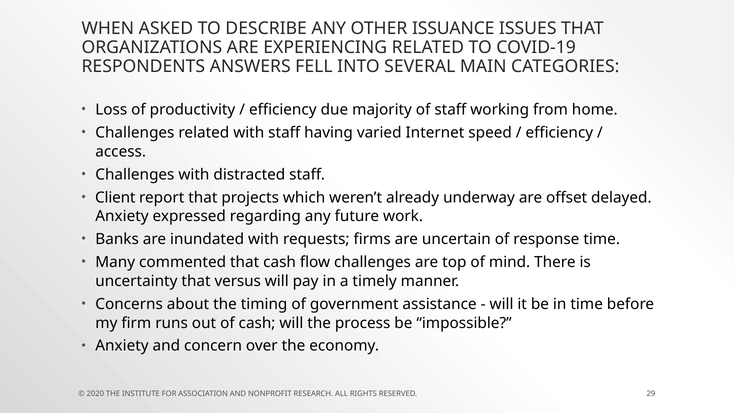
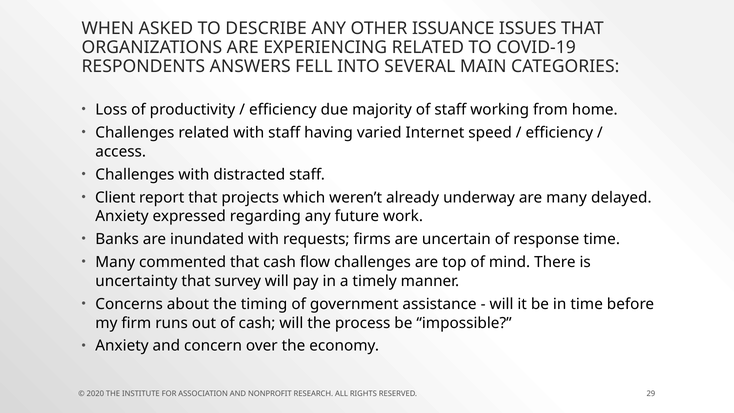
are offset: offset -> many (567, 198)
versus: versus -> survey (238, 281)
